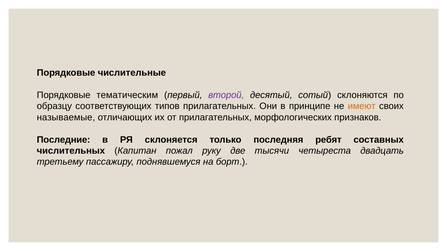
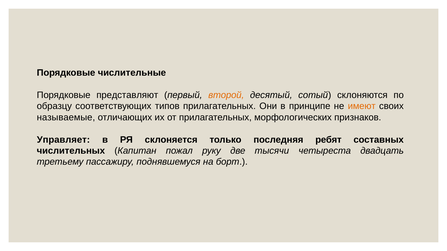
тематическим: тематическим -> представляют (127, 95)
второй colour: purple -> orange (226, 95)
Последние: Последние -> Управляет (63, 140)
